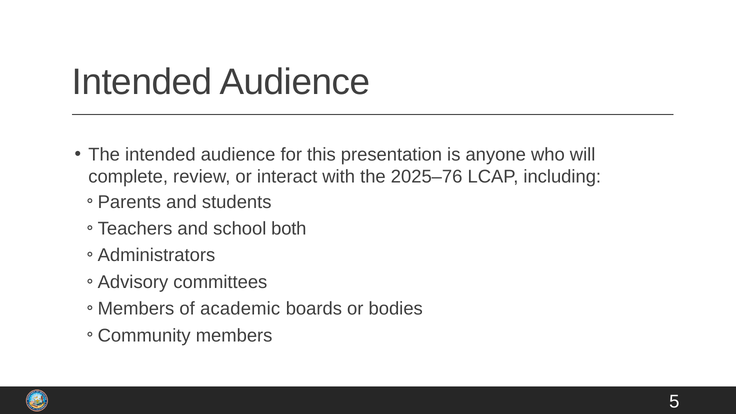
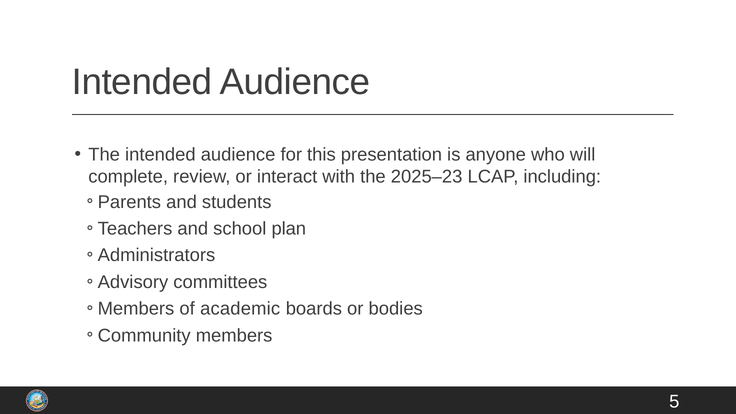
2025–76: 2025–76 -> 2025–23 (427, 177)
both: both -> plan (289, 229)
